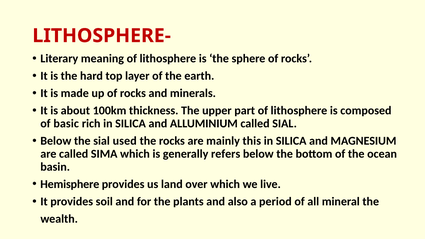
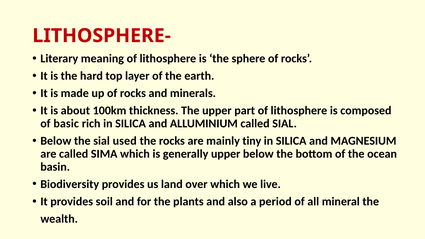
this: this -> tiny (252, 141)
generally refers: refers -> upper (226, 154)
Hemisphere: Hemisphere -> Biodiversity (70, 184)
